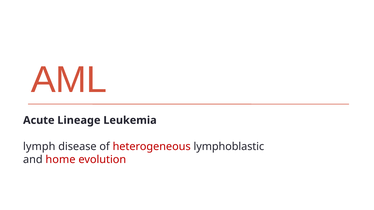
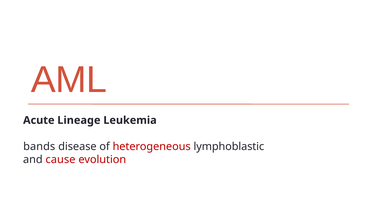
lymph: lymph -> bands (39, 147)
home: home -> cause (60, 160)
